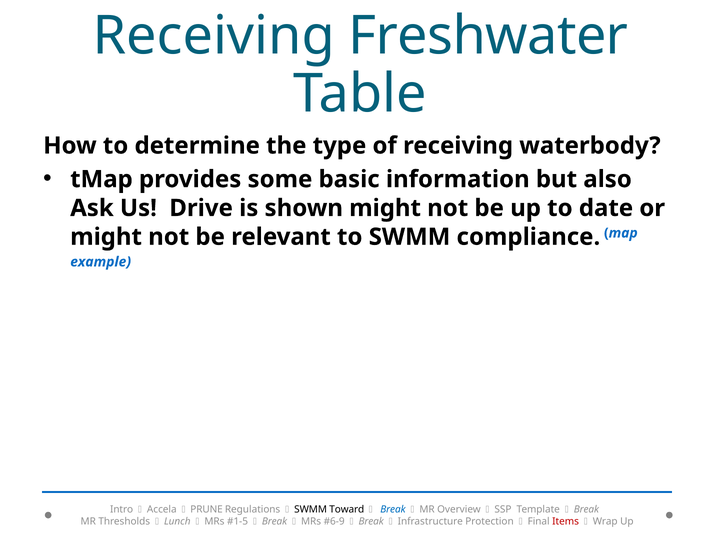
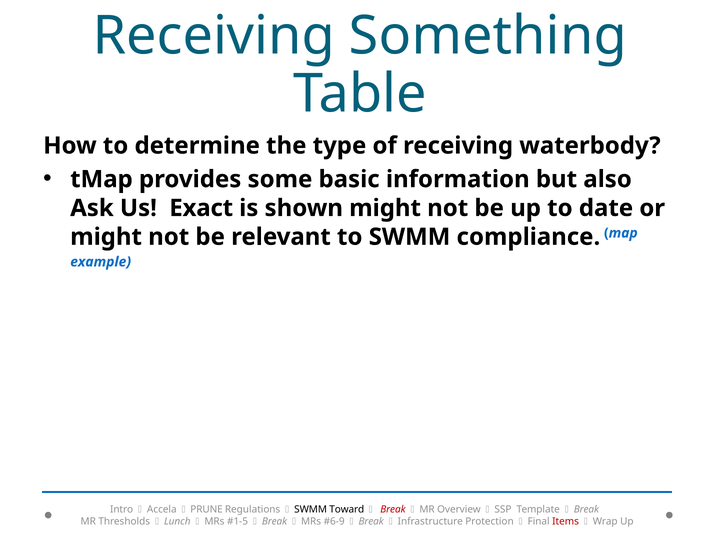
Freshwater: Freshwater -> Something (488, 36)
Drive: Drive -> Exact (201, 208)
Break colour: blue -> red (393, 510)
